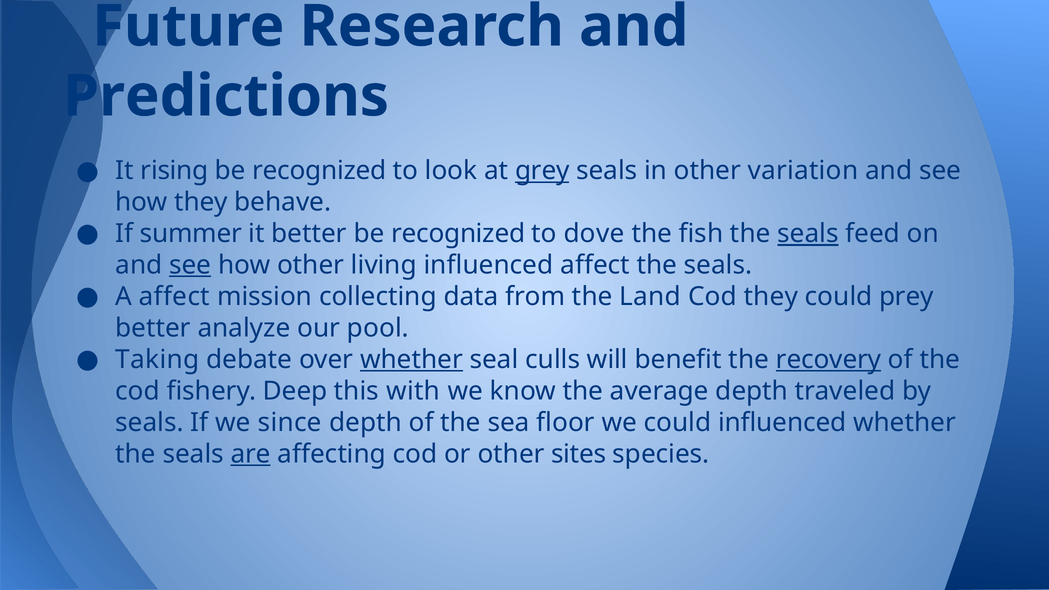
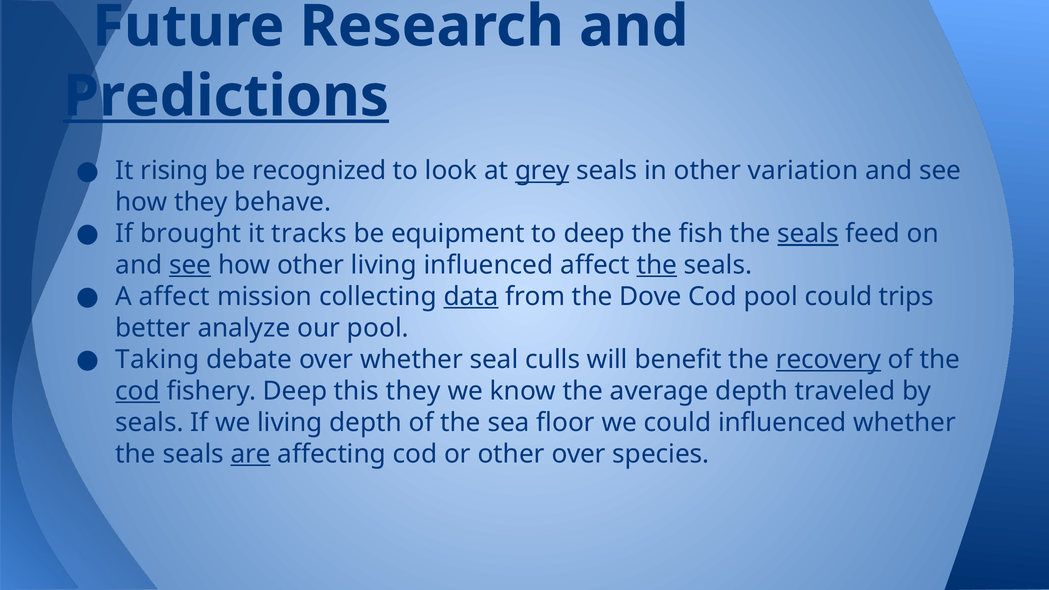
Predictions underline: none -> present (226, 96)
summer: summer -> brought (191, 234)
it better: better -> tracks (309, 234)
recognized: recognized -> equipment (458, 234)
to dove: dove -> deep (594, 234)
the underline: none -> present (657, 265)
data underline: none -> present (471, 297)
Land: Land -> Dove (650, 297)
Cod they: they -> pool (771, 297)
prey: prey -> trips (906, 297)
whether underline: present -> none (411, 360)
cod underline: none -> present (138, 391)
this with: with -> they (413, 391)
we since: since -> living (290, 423)
other sites: sites -> over (579, 454)
